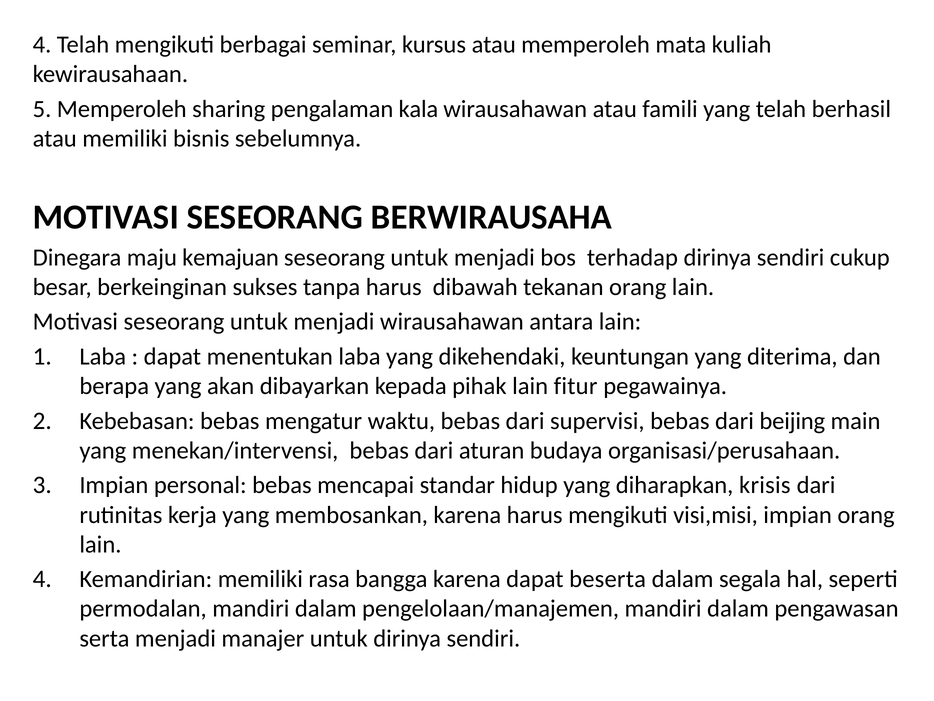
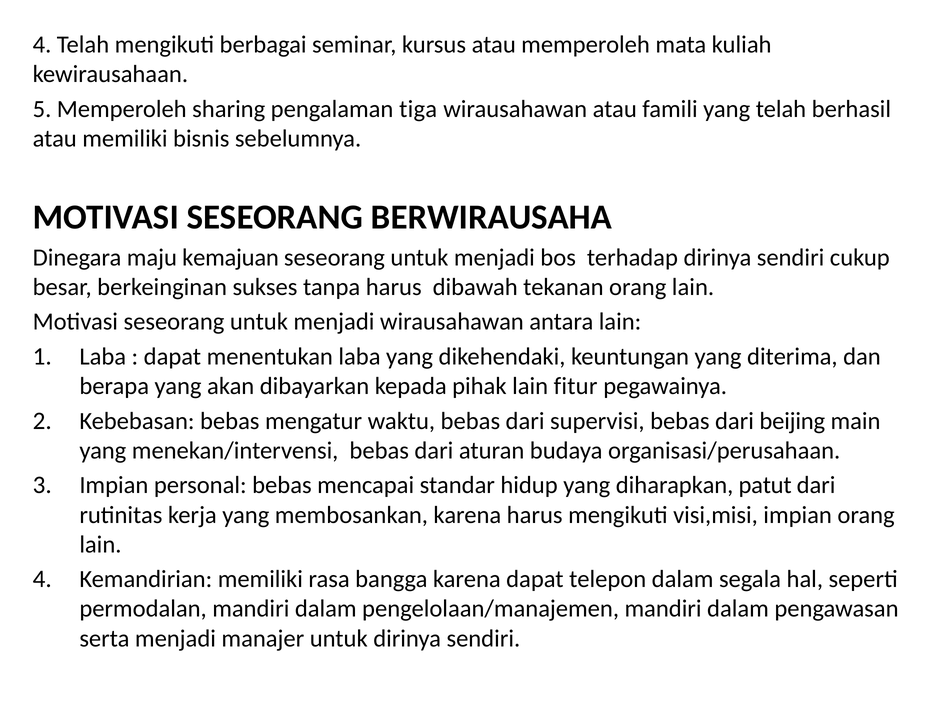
kala: kala -> tiga (418, 109)
krisis: krisis -> patut (765, 485)
beserta: beserta -> telepon (608, 579)
